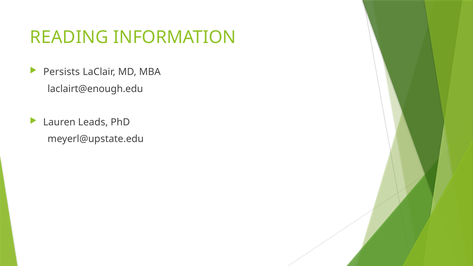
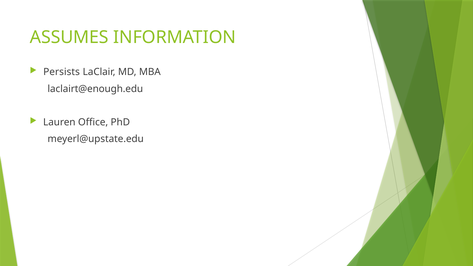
READING: READING -> ASSUMES (69, 37)
Leads: Leads -> Office (93, 122)
